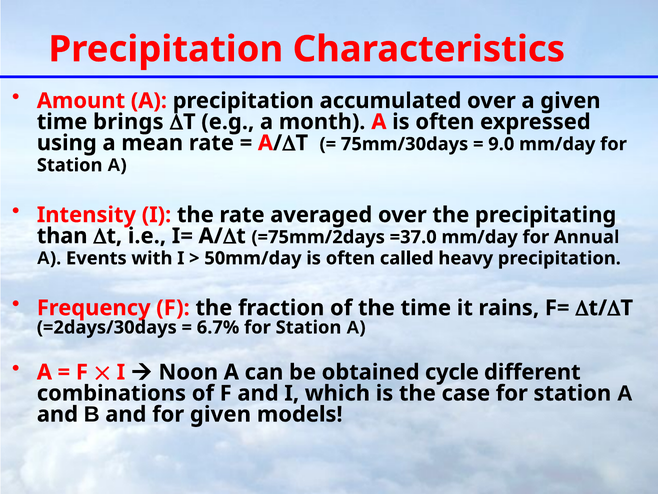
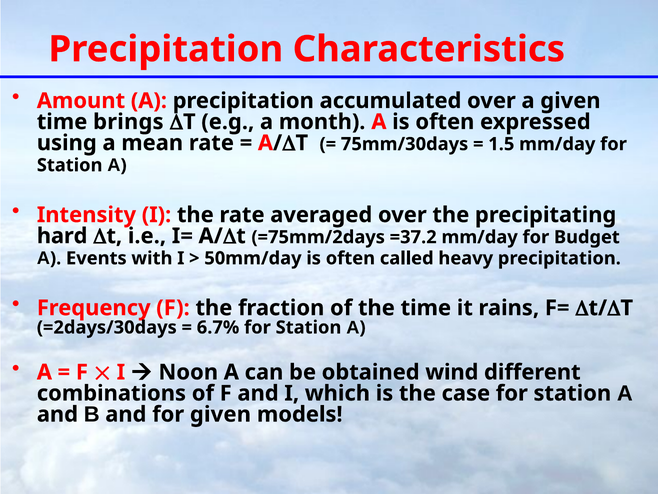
9.0: 9.0 -> 1.5 (501, 144)
than: than -> hard (62, 236)
=37.0: =37.0 -> =37.2 (413, 237)
Annual: Annual -> Budget (587, 237)
cycle: cycle -> wind (452, 372)
